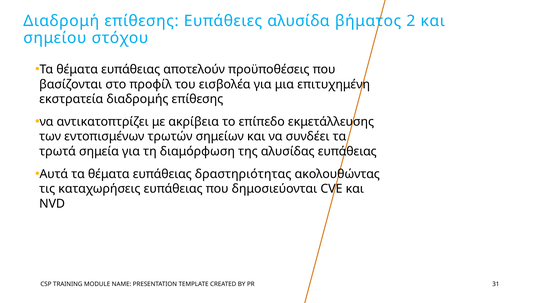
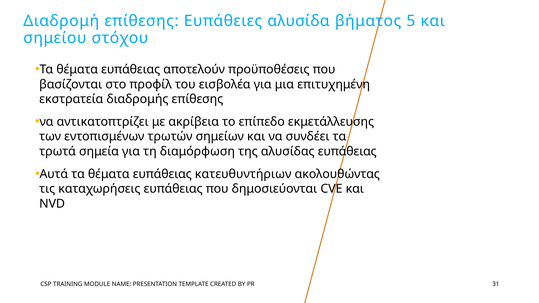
2: 2 -> 5 (411, 21)
δραστηριότητας: δραστηριότητας -> κατευθυντήριων (243, 174)
